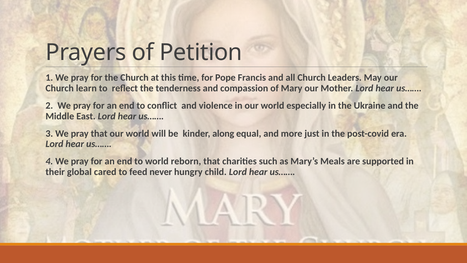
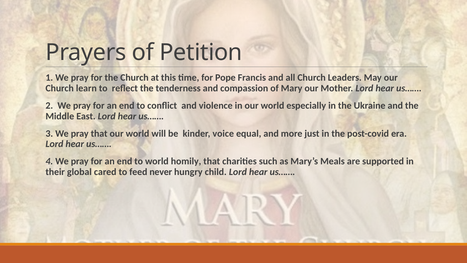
along: along -> voice (223, 133)
reborn: reborn -> homily (186, 161)
